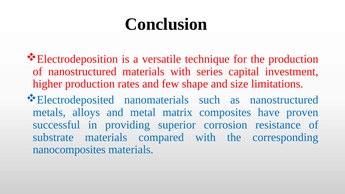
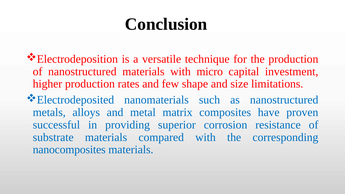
series: series -> micro (210, 72)
